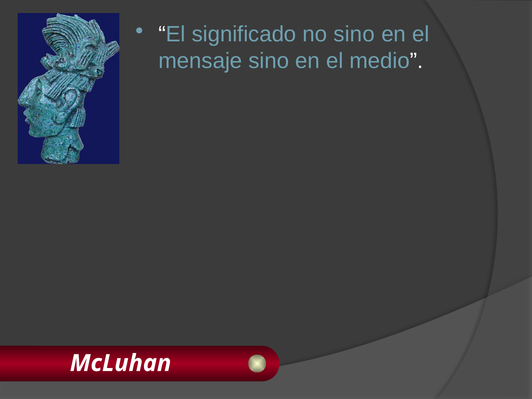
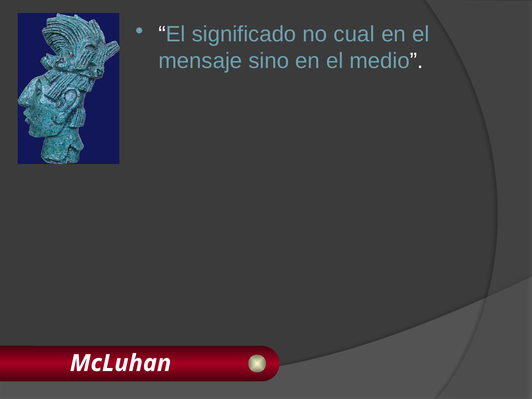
no sino: sino -> cual (354, 34)
